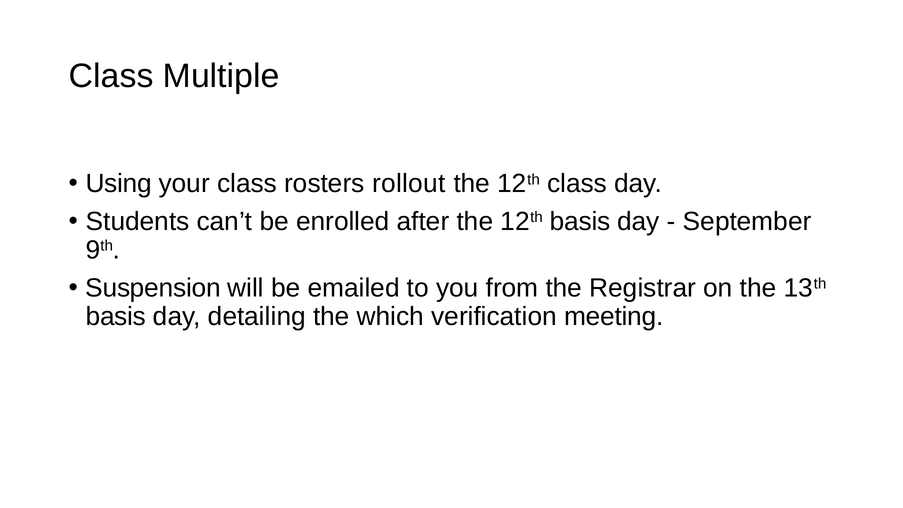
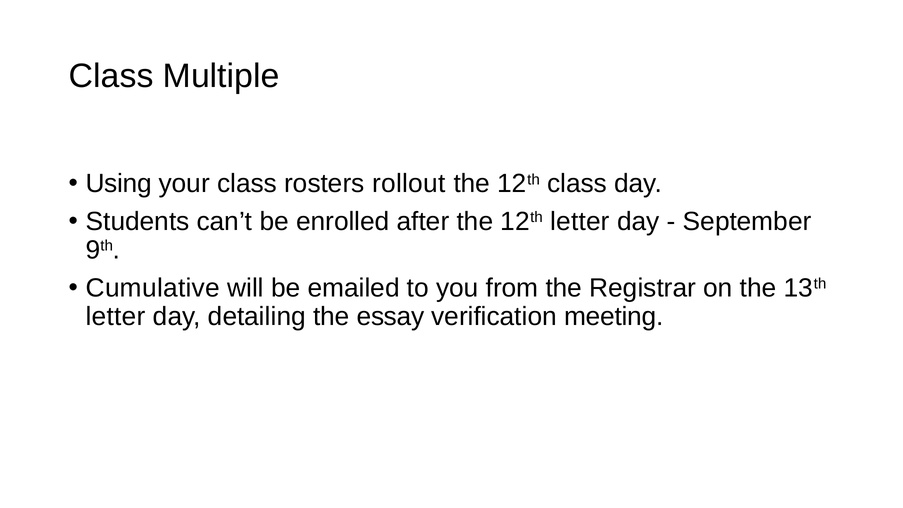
12th basis: basis -> letter (580, 222)
Suspension: Suspension -> Cumulative (153, 288)
basis: basis -> letter (116, 316)
which: which -> essay (391, 316)
